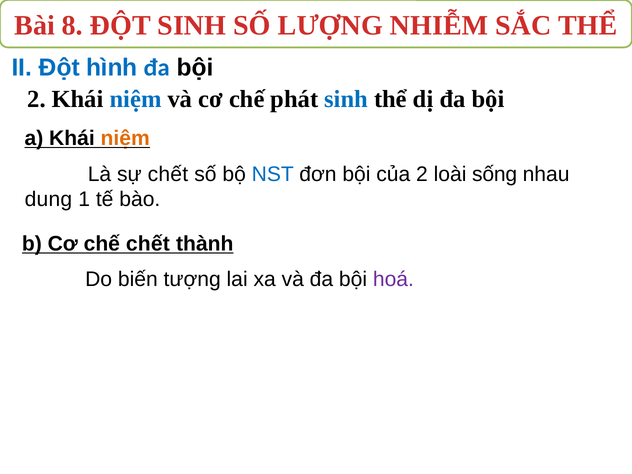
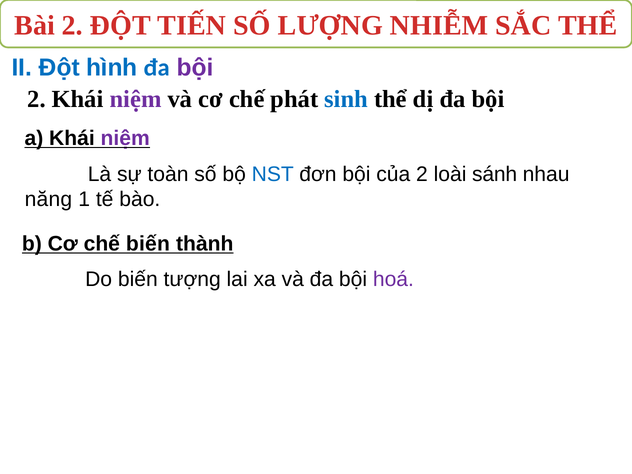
Bài 8: 8 -> 2 (72, 26)
ĐỘT SINH: SINH -> TIẾN (192, 26)
bội colour: black -> purple (195, 68)
niệm colour: blue -> purple (136, 99)
niệm colour: orange -> purple (125, 138)
sự chết: chết -> toàn (168, 174)
sống: sống -> sánh (495, 174)
dung: dung -> năng (48, 199)
chế chết: chết -> biến (148, 244)
